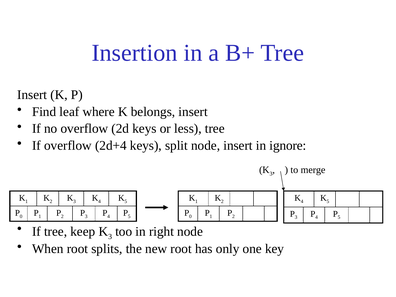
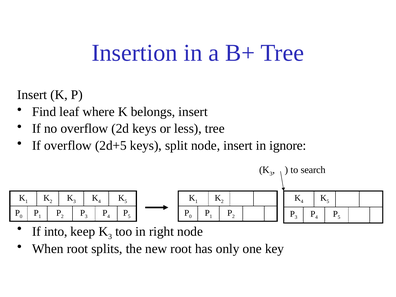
2d+4: 2d+4 -> 2d+5 (111, 145)
merge: merge -> search (313, 170)
If tree: tree -> into (56, 231)
